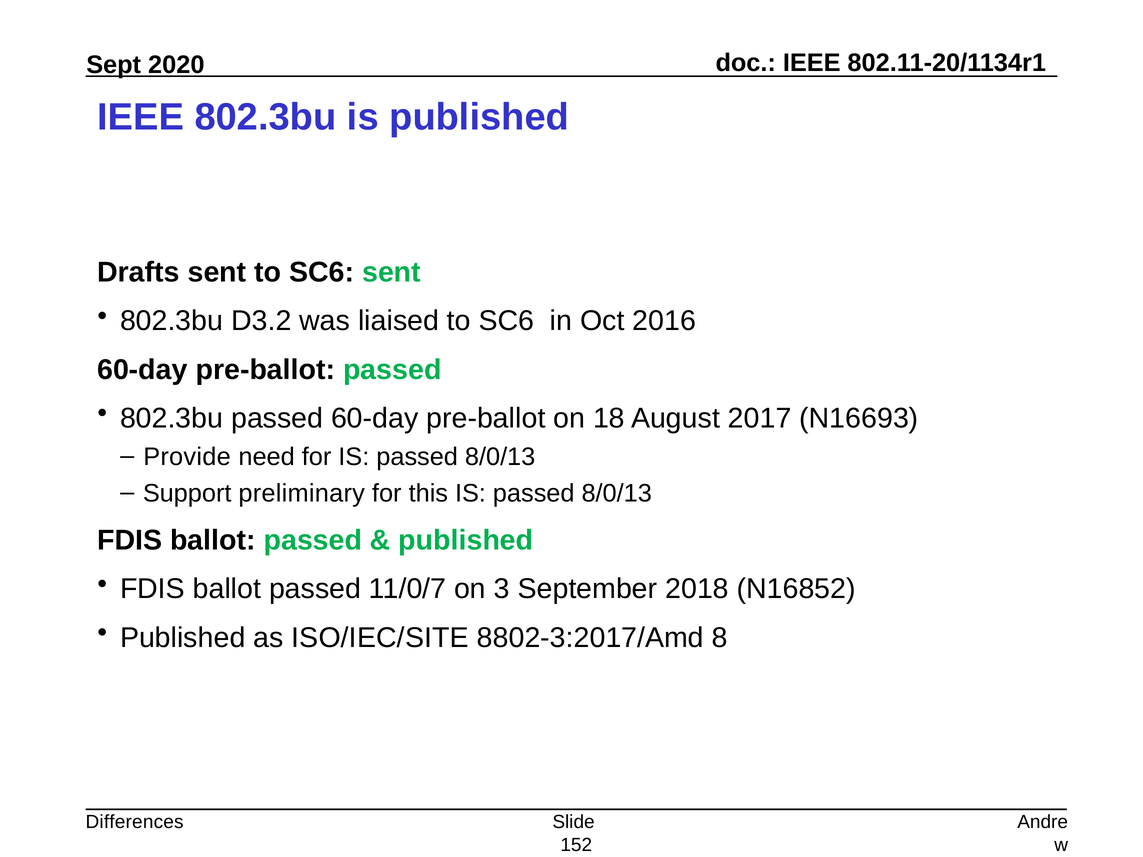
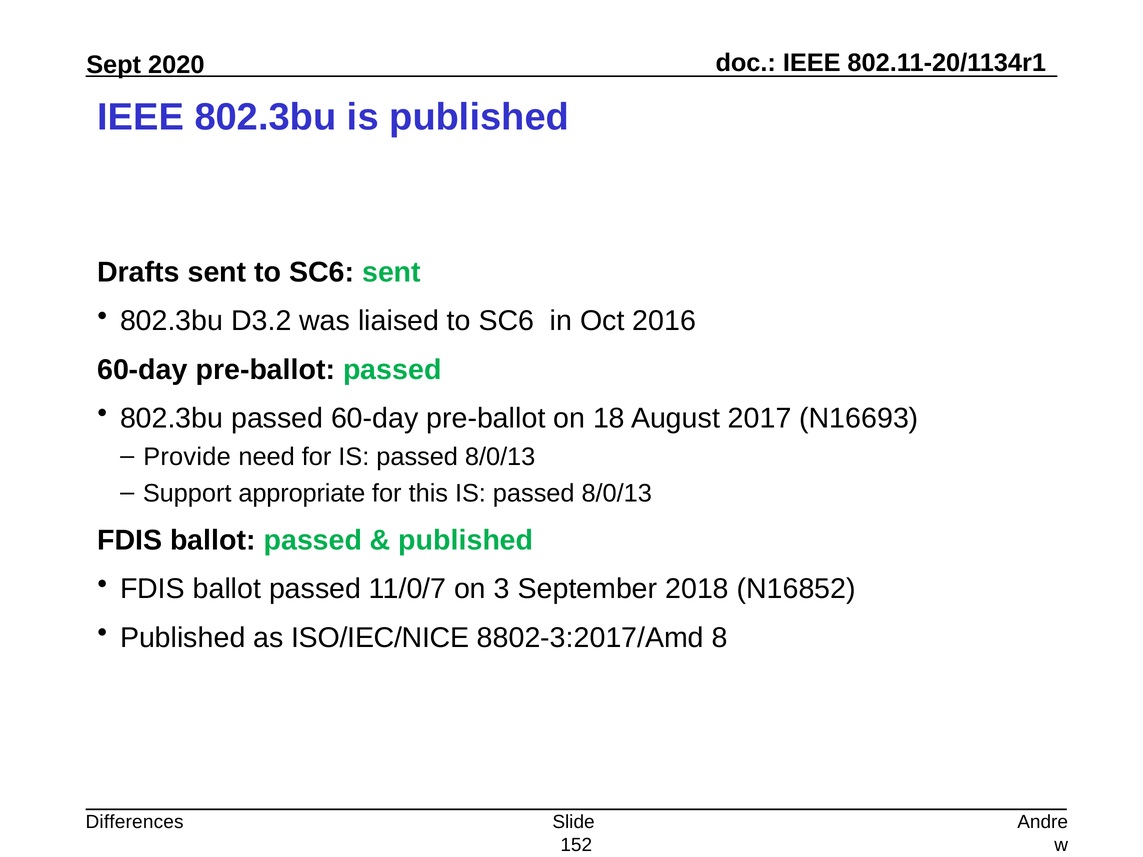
preliminary: preliminary -> appropriate (302, 494)
ISO/IEC/SITE: ISO/IEC/SITE -> ISO/IEC/NICE (380, 638)
